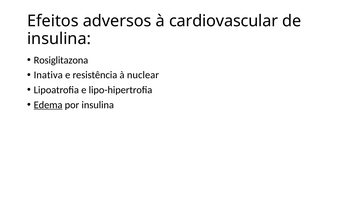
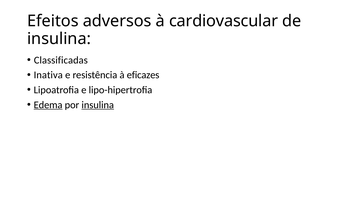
Rosiglitazona: Rosiglitazona -> Classificadas (61, 60)
nuclear: nuclear -> eficazes (143, 75)
insulina underline: none -> present (98, 105)
